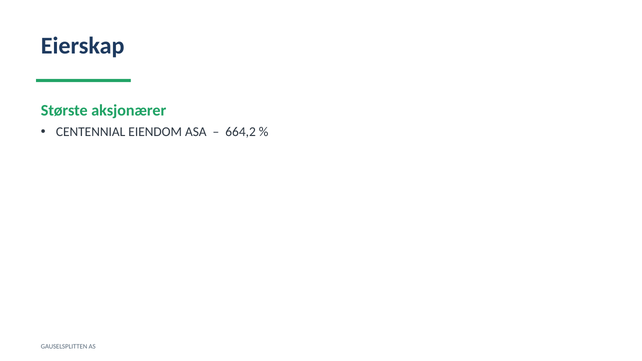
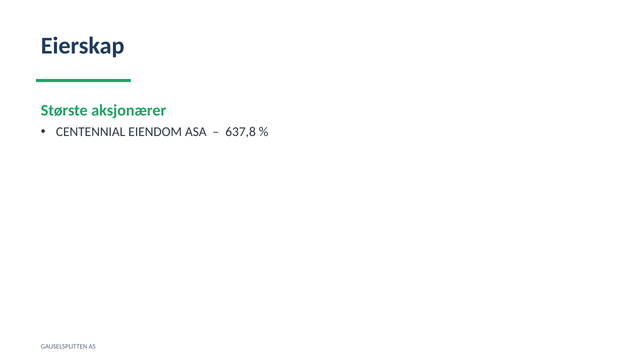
664,2: 664,2 -> 637,8 (241, 132)
